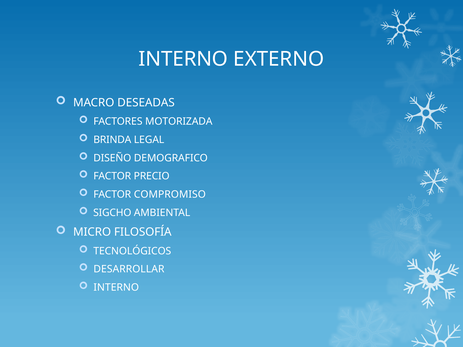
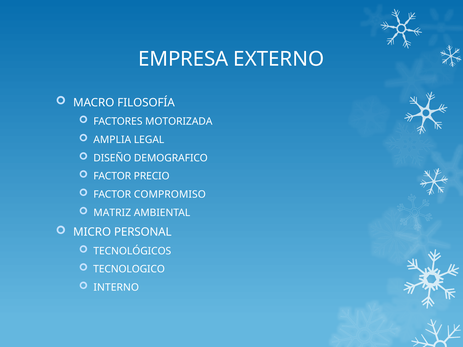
INTERNO: INTERNO -> EMPRESA (183, 59)
DESEADAS: DESEADAS -> FILOSOFÍA (146, 103)
BRINDA: BRINDA -> AMPLIA (112, 140)
SIGCHO: SIGCHO -> MATRIZ (112, 213)
FILOSOFÍA: FILOSOFÍA -> PERSONAL (143, 232)
DESARROLLAR: DESARROLLAR -> TECNOLOGICO (129, 269)
